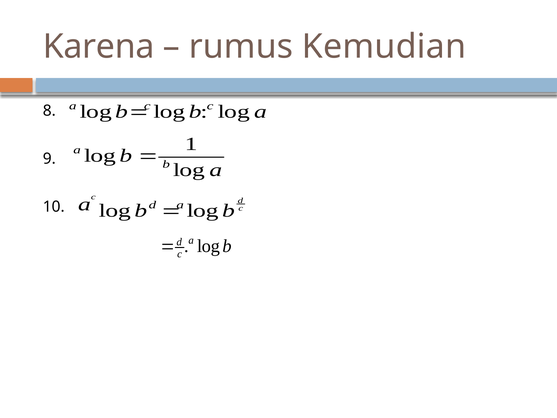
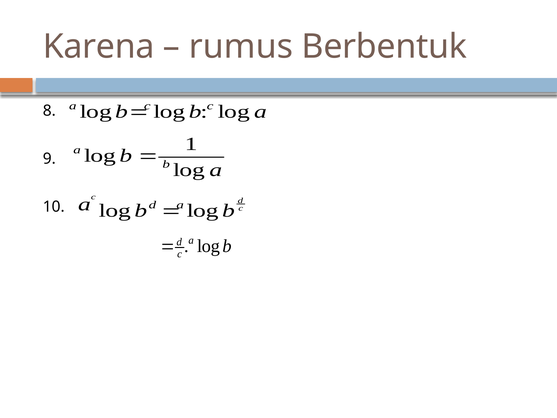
Kemudian: Kemudian -> Berbentuk (384, 46)
